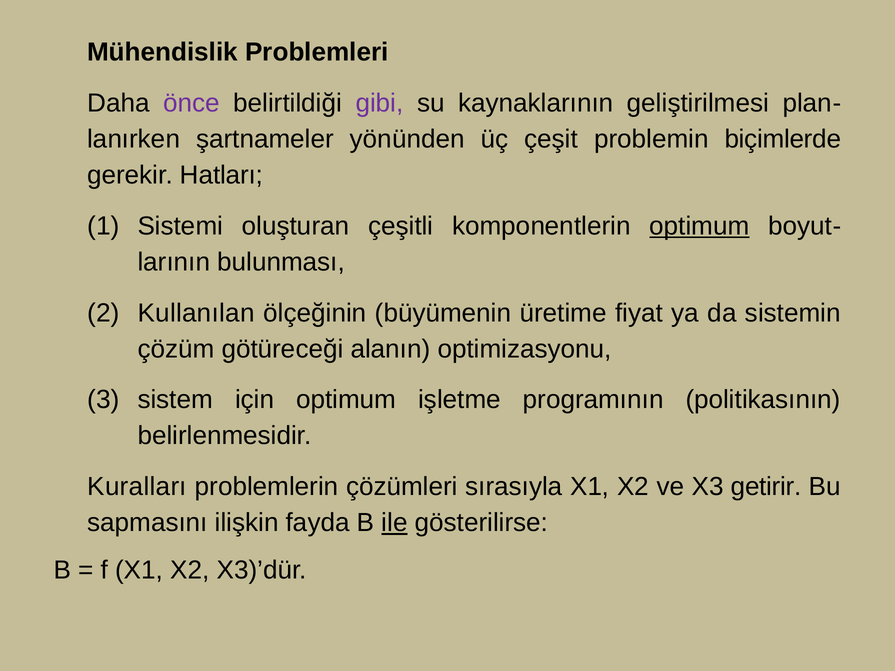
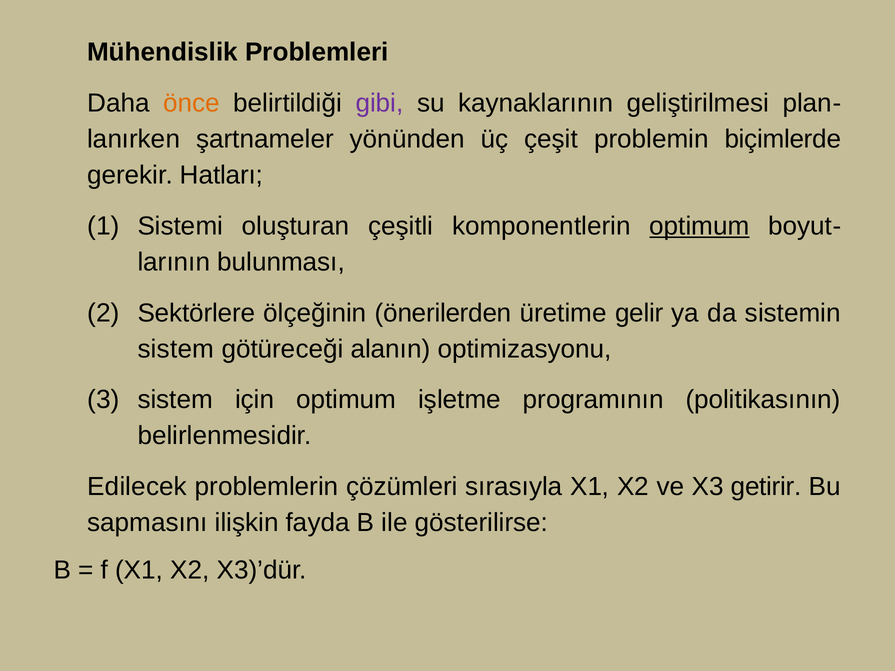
önce colour: purple -> orange (191, 103)
Kullanılan: Kullanılan -> Sektörlere (196, 313)
büyümenin: büyümenin -> önerilerden (443, 313)
fiyat: fiyat -> gelir (639, 313)
çözüm: çözüm -> sistem (176, 349)
Kuralları: Kuralları -> Edilecek (137, 487)
ile underline: present -> none (395, 523)
